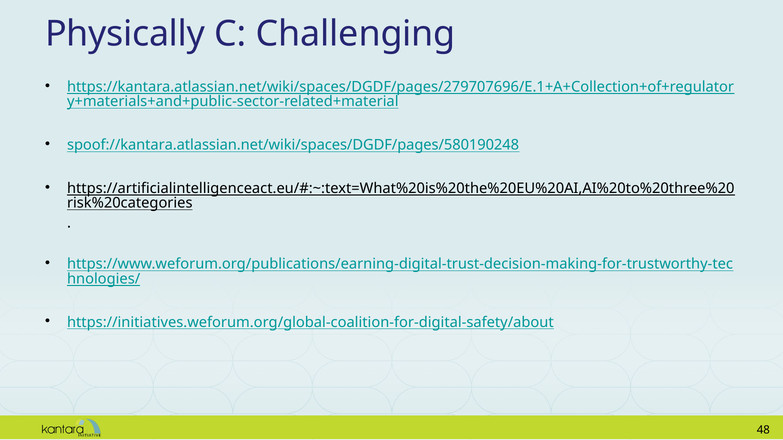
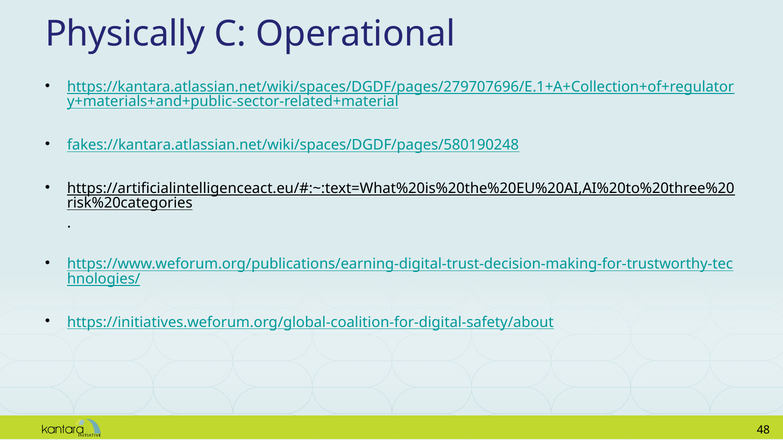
Challenging: Challenging -> Operational (356, 34)
spoof://kantara.atlassian.net/wiki/spaces/DGDF/pages/580190248: spoof://kantara.atlassian.net/wiki/spaces/DGDF/pages/580190248 -> fakes://kantara.atlassian.net/wiki/spaces/DGDF/pages/580190248 (293, 145)
